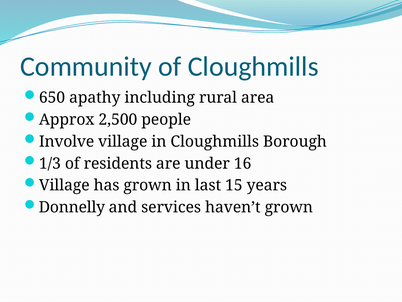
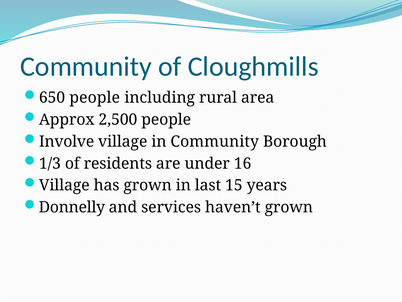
650 apathy: apathy -> people (95, 98)
in Cloughmills: Cloughmills -> Community (215, 141)
